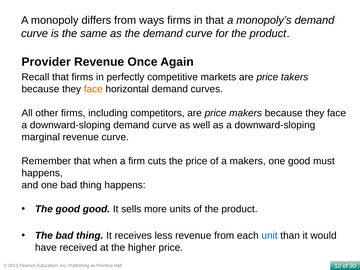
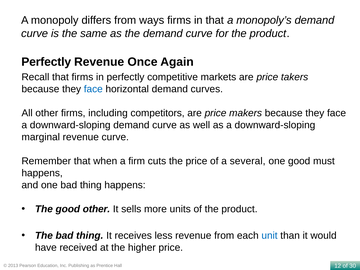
Provider: Provider -> Perfectly (46, 62)
face colour: orange -> blue (93, 89)
a makers: makers -> several (248, 161)
good good: good -> other (96, 209)
